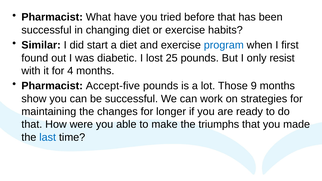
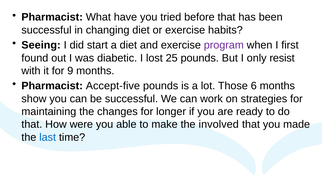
Similar: Similar -> Seeing (41, 45)
program colour: blue -> purple (224, 45)
4: 4 -> 9 (70, 71)
9: 9 -> 6 (254, 86)
triumphs: triumphs -> involved (219, 125)
